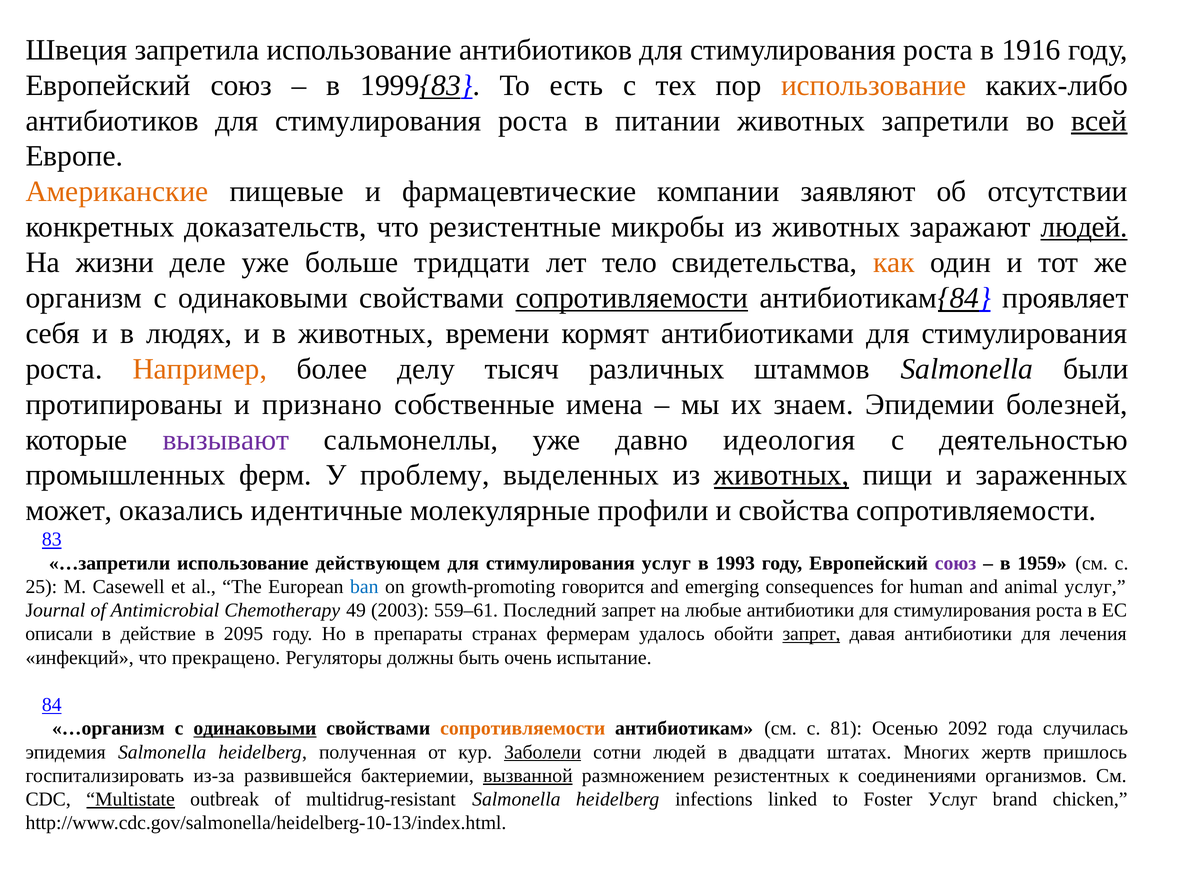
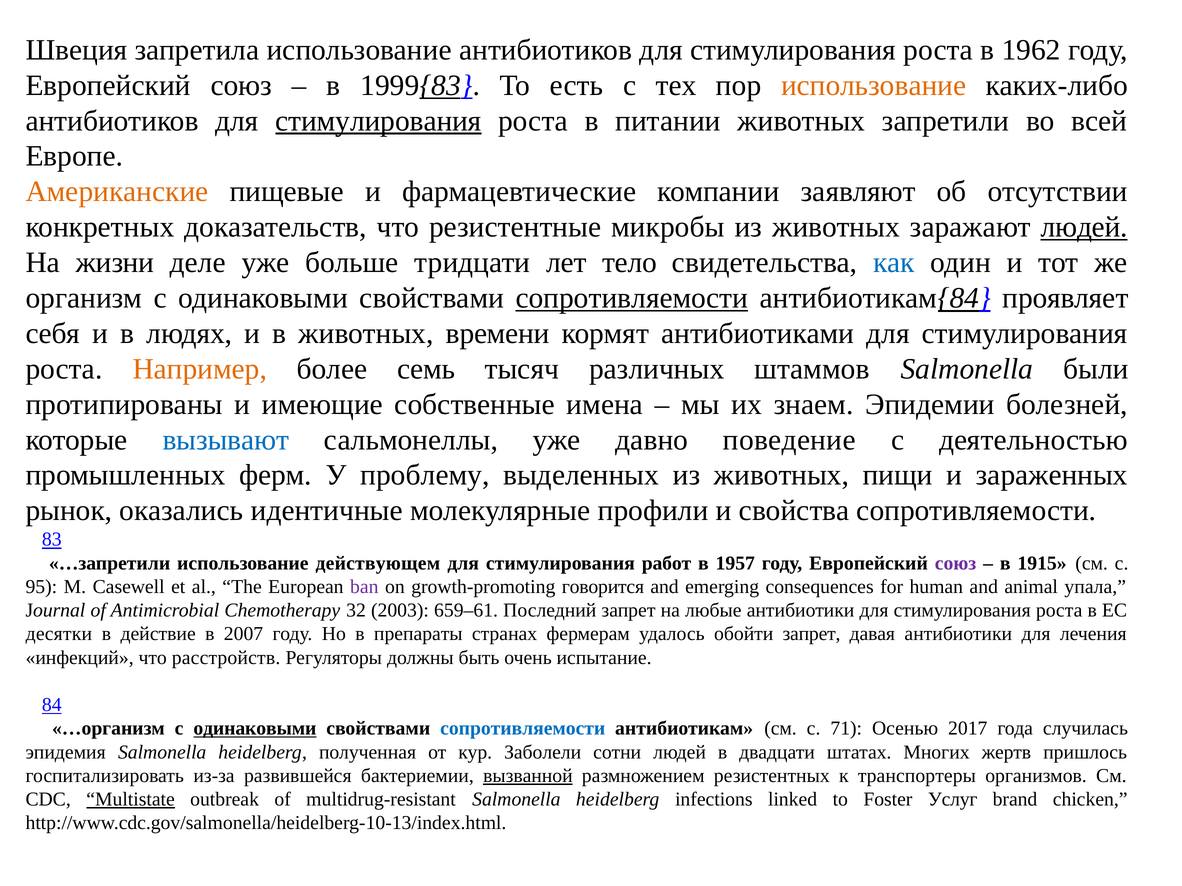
1916: 1916 -> 1962 (1031, 50)
стимулирования underline: none -> present (378, 121)
всей underline: present -> none (1099, 121)
как colour: orange -> blue (894, 263)
делу: делу -> семь (426, 369)
признано: признано -> имеющие (322, 405)
вызывают colour: purple -> blue (226, 440)
идеология: идеология -> поведение (789, 440)
животных underline: present -> none (781, 475)
может: может -> рынок (69, 511)
стимулирования услуг: услуг -> работ (667, 563)
1993: 1993 -> 1957 (735, 563)
1959: 1959 -> 1915 (1042, 563)
25: 25 -> 95 (41, 587)
ban colour: blue -> purple (364, 587)
animal услуг: услуг -> упала (1095, 587)
49: 49 -> 32 (356, 611)
559–61: 559–61 -> 659–61 (466, 611)
описали: описали -> десятки (59, 634)
2095: 2095 -> 2007 (244, 634)
запрет underline: present -> none (812, 634)
прекращено: прекращено -> расстройств (226, 658)
сопротивляемости colour: orange -> blue (523, 729)
81: 81 -> 71 (846, 729)
2092: 2092 -> 2017 (968, 729)
Заболели underline: present -> none (543, 753)
соединениями: соединениями -> транспортеры (917, 776)
